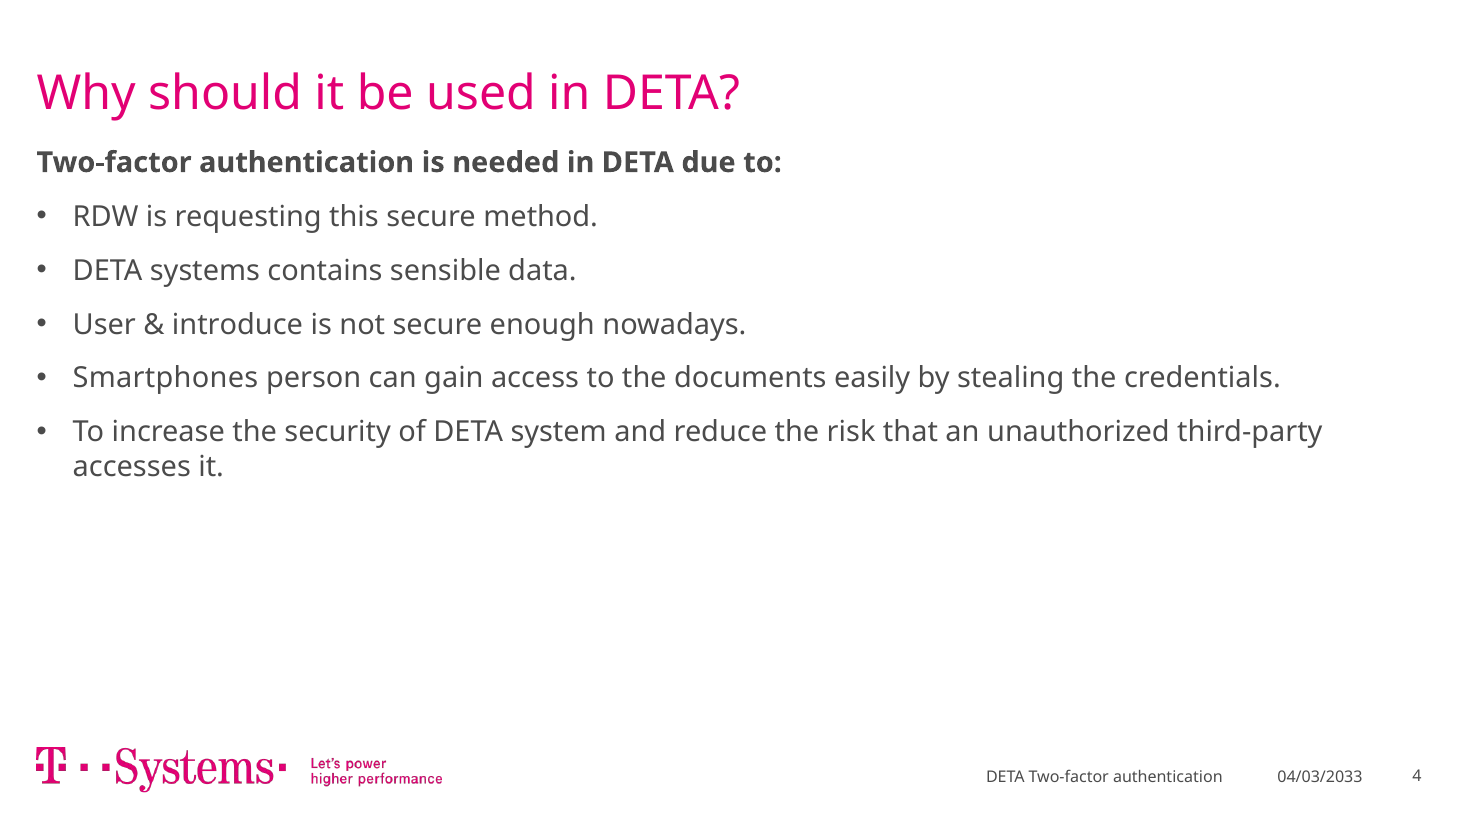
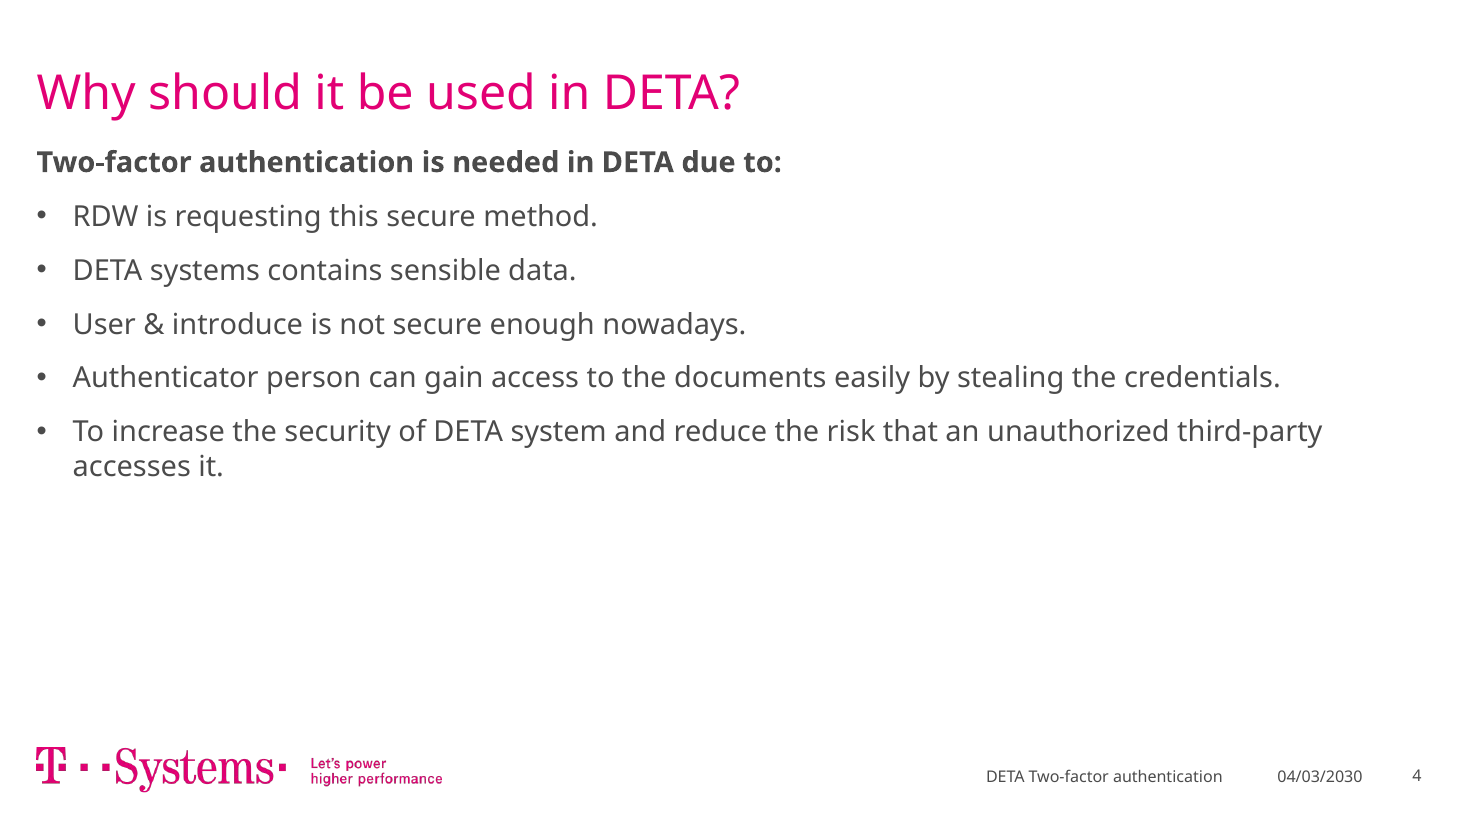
Smartphones: Smartphones -> Authenticator (166, 378)
04/03/2033: 04/03/2033 -> 04/03/2030 (1320, 777)
